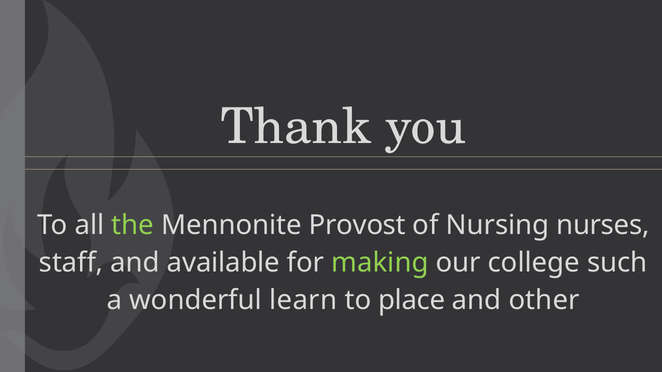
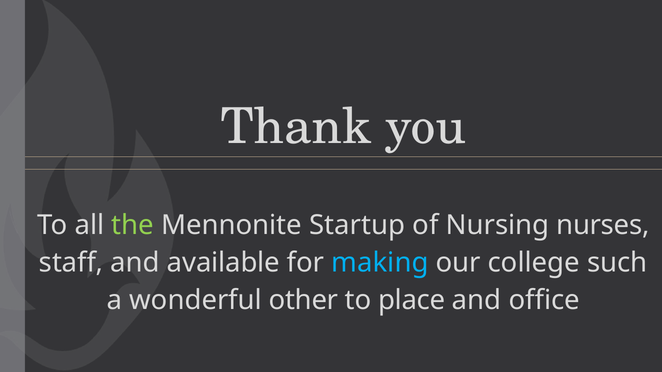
Provost: Provost -> Startup (357, 225)
making colour: light green -> light blue (380, 263)
learn: learn -> other (303, 300)
other: other -> office (544, 300)
